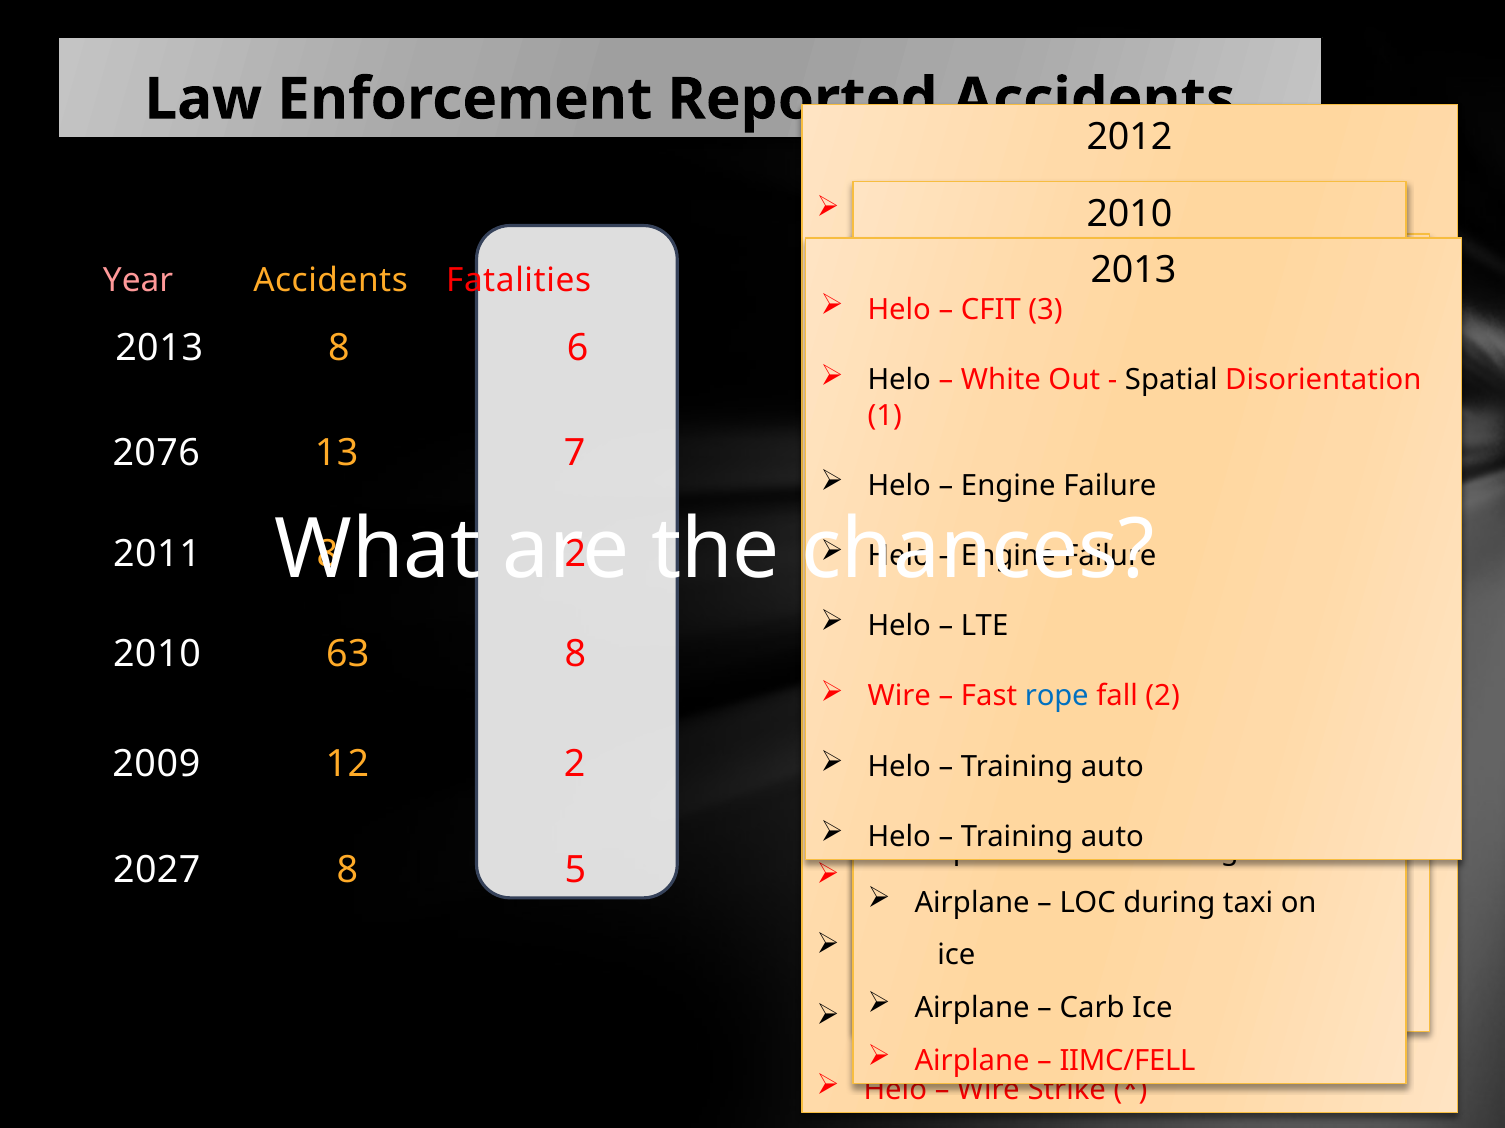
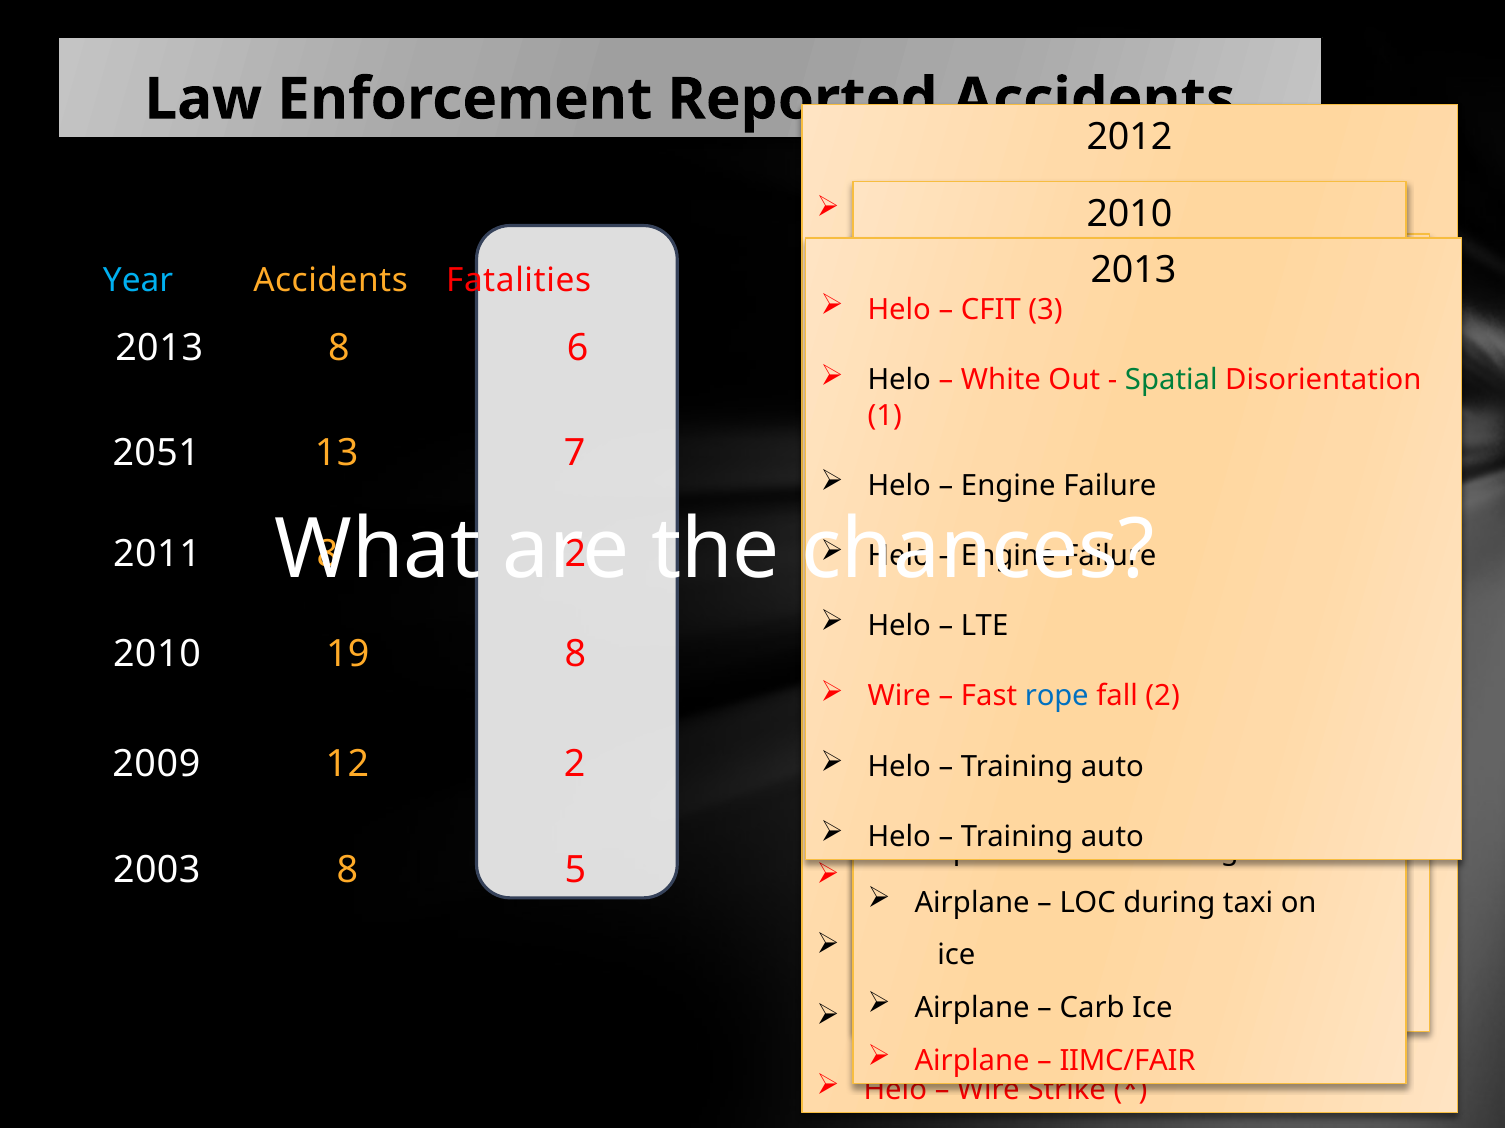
Year colour: pink -> light blue (138, 281)
Spatial colour: black -> green (1171, 381)
2076: 2076 -> 2051 (156, 453)
63: 63 -> 19 (348, 654)
2027: 2027 -> 2003 (157, 871)
IIMC/FELL: IIMC/FELL -> IIMC/FAIR (1128, 1061)
